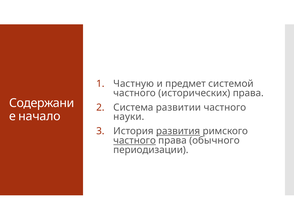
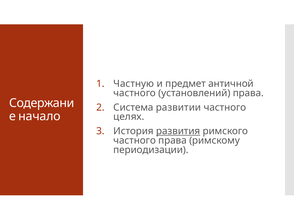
системой: системой -> античной (231, 84)
исторических: исторических -> установлений (194, 93)
науки: науки -> целях (129, 117)
частного underline: present -> none (135, 141)
обычного: обычного -> римскому (215, 141)
